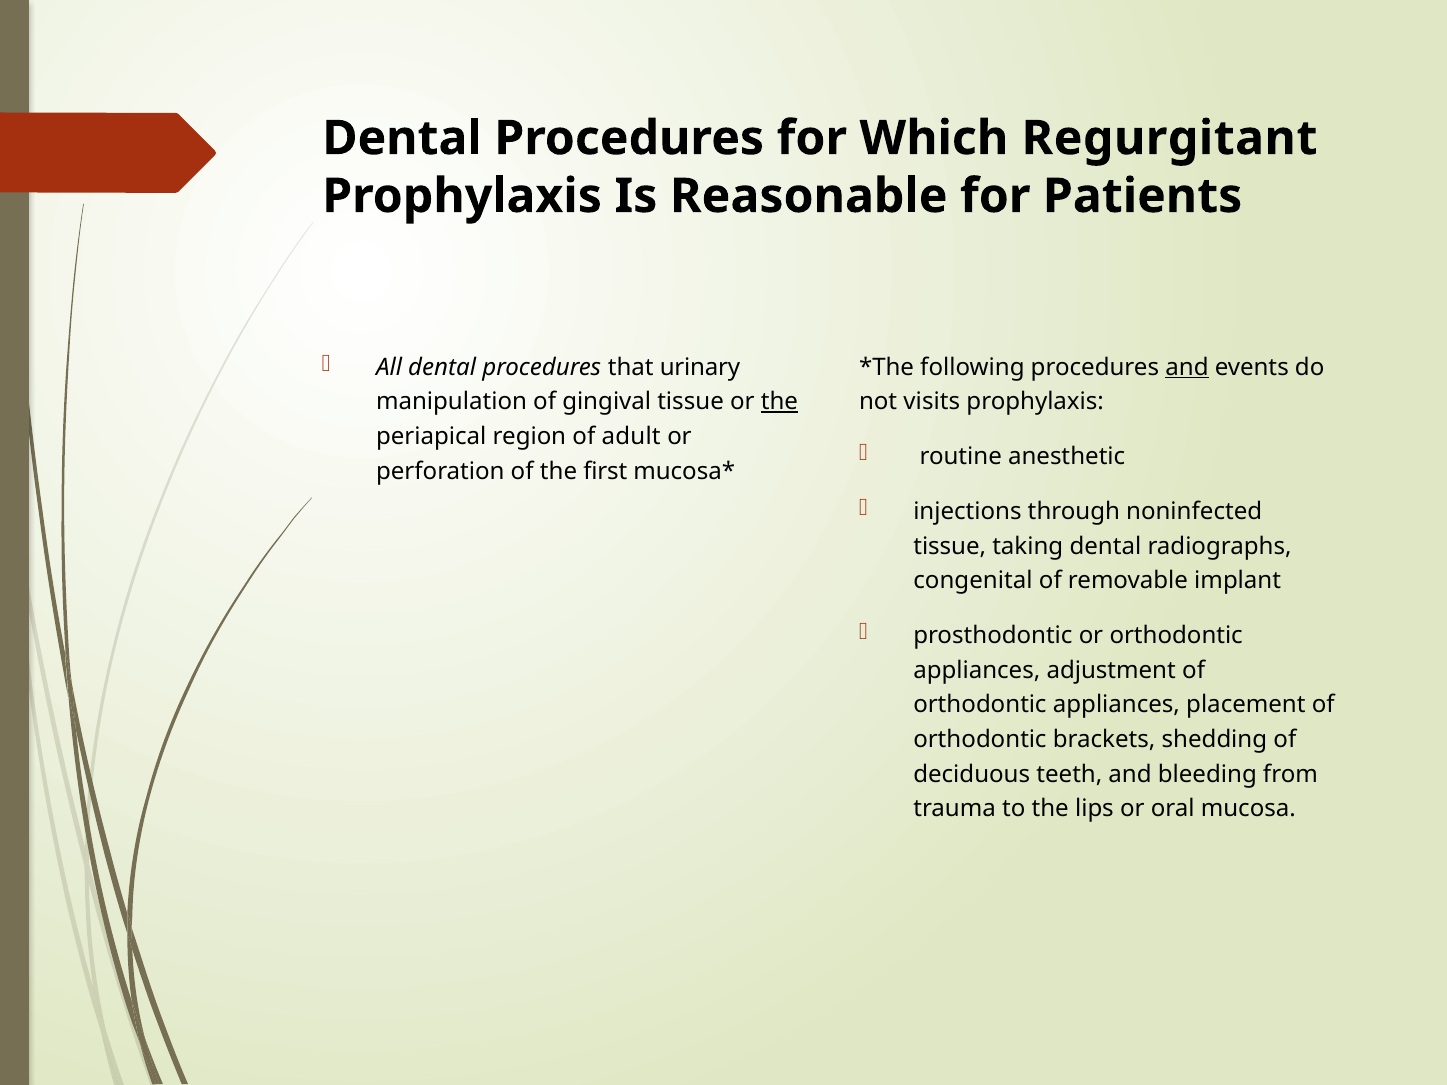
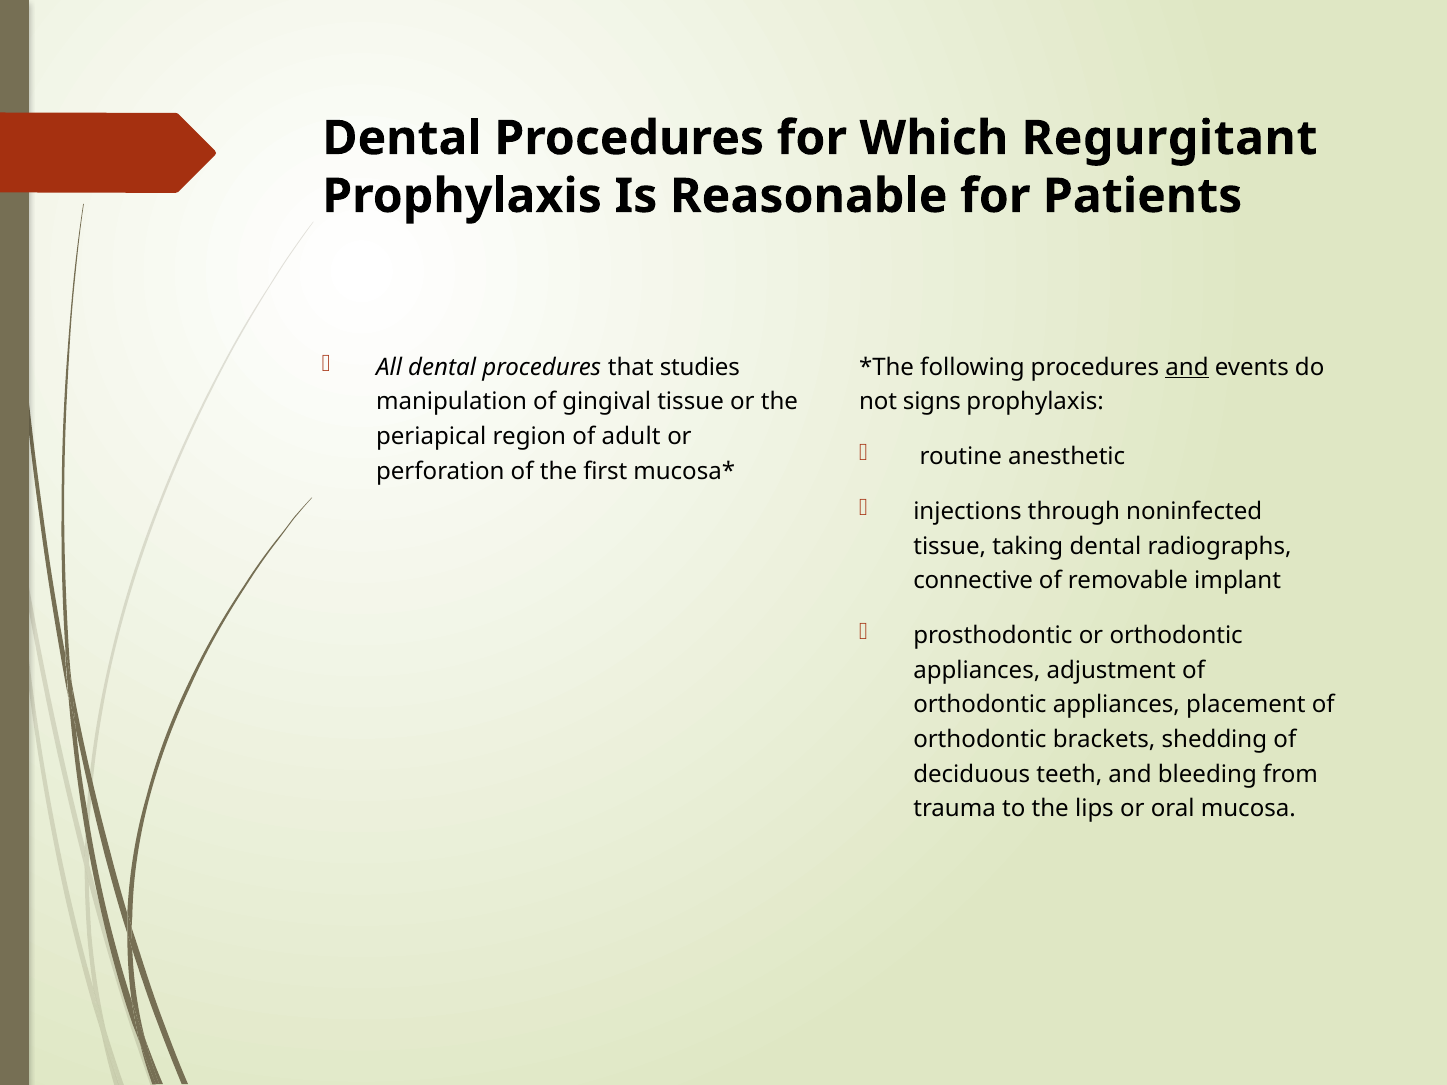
urinary: urinary -> studies (700, 367)
the underline: present -> none (779, 402)
visits: visits -> signs (932, 402)
congenital: congenital -> connective (973, 581)
